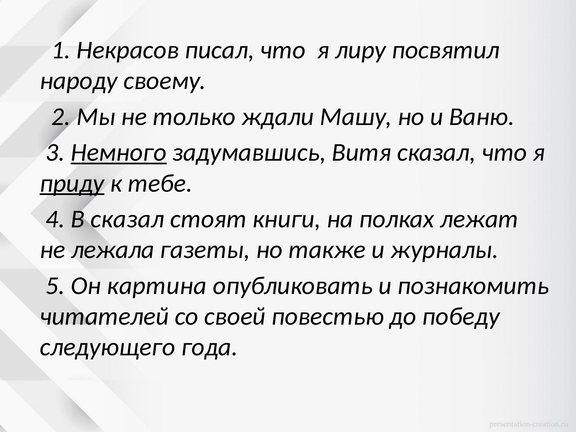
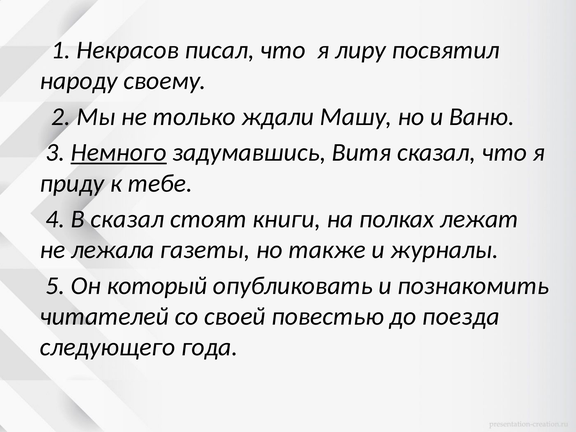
приду underline: present -> none (72, 183)
картина: картина -> который (157, 286)
победу: победу -> поезда (461, 316)
